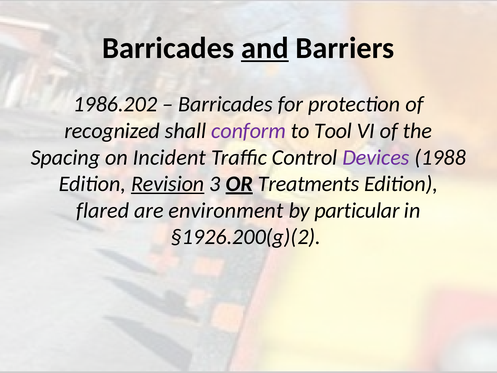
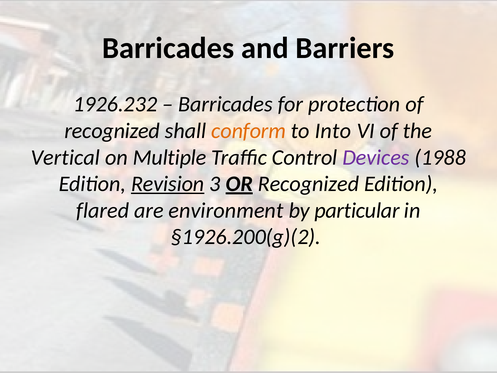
and underline: present -> none (265, 48)
1986.202: 1986.202 -> 1926.232 (115, 104)
conform colour: purple -> orange (249, 131)
Tool: Tool -> Into (333, 131)
Spacing: Spacing -> Vertical (65, 157)
Incident: Incident -> Multiple (170, 157)
Treatments: Treatments -> Recognized (308, 184)
